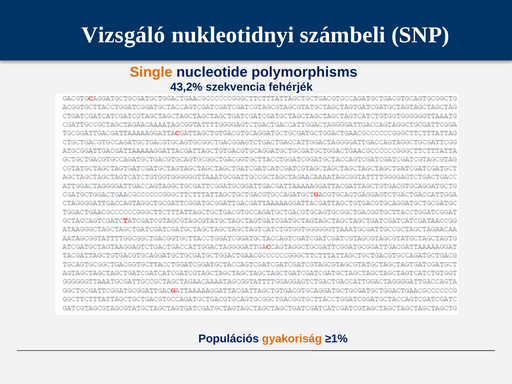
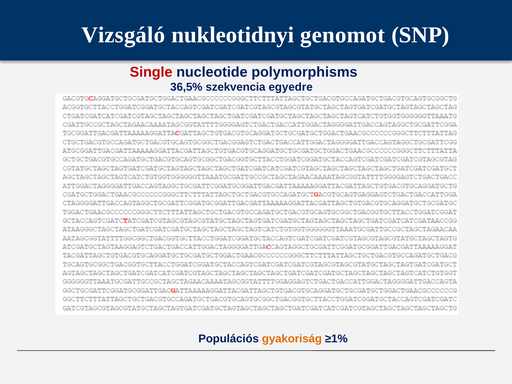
számbeli: számbeli -> genomot (343, 35)
Single colour: orange -> red (151, 72)
43,2%: 43,2% -> 36,5% (186, 87)
fehérjék: fehérjék -> egyedre (291, 87)
